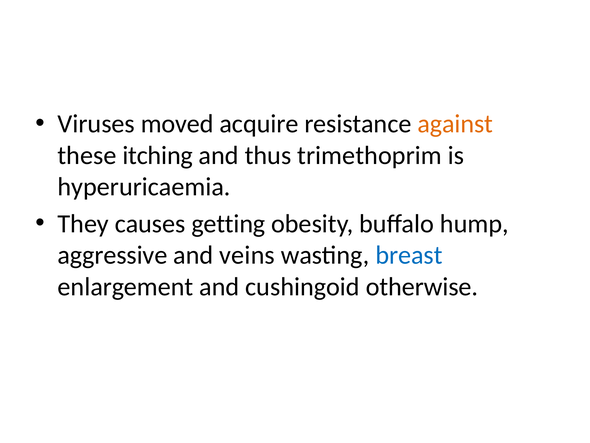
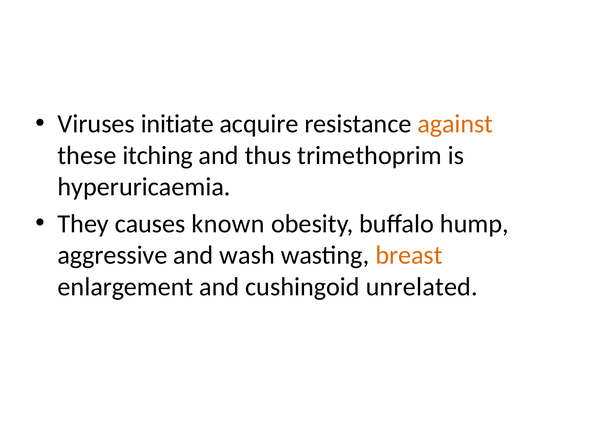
moved: moved -> initiate (177, 124)
getting: getting -> known (228, 223)
veins: veins -> wash (247, 255)
breast colour: blue -> orange (409, 255)
otherwise: otherwise -> unrelated (422, 286)
